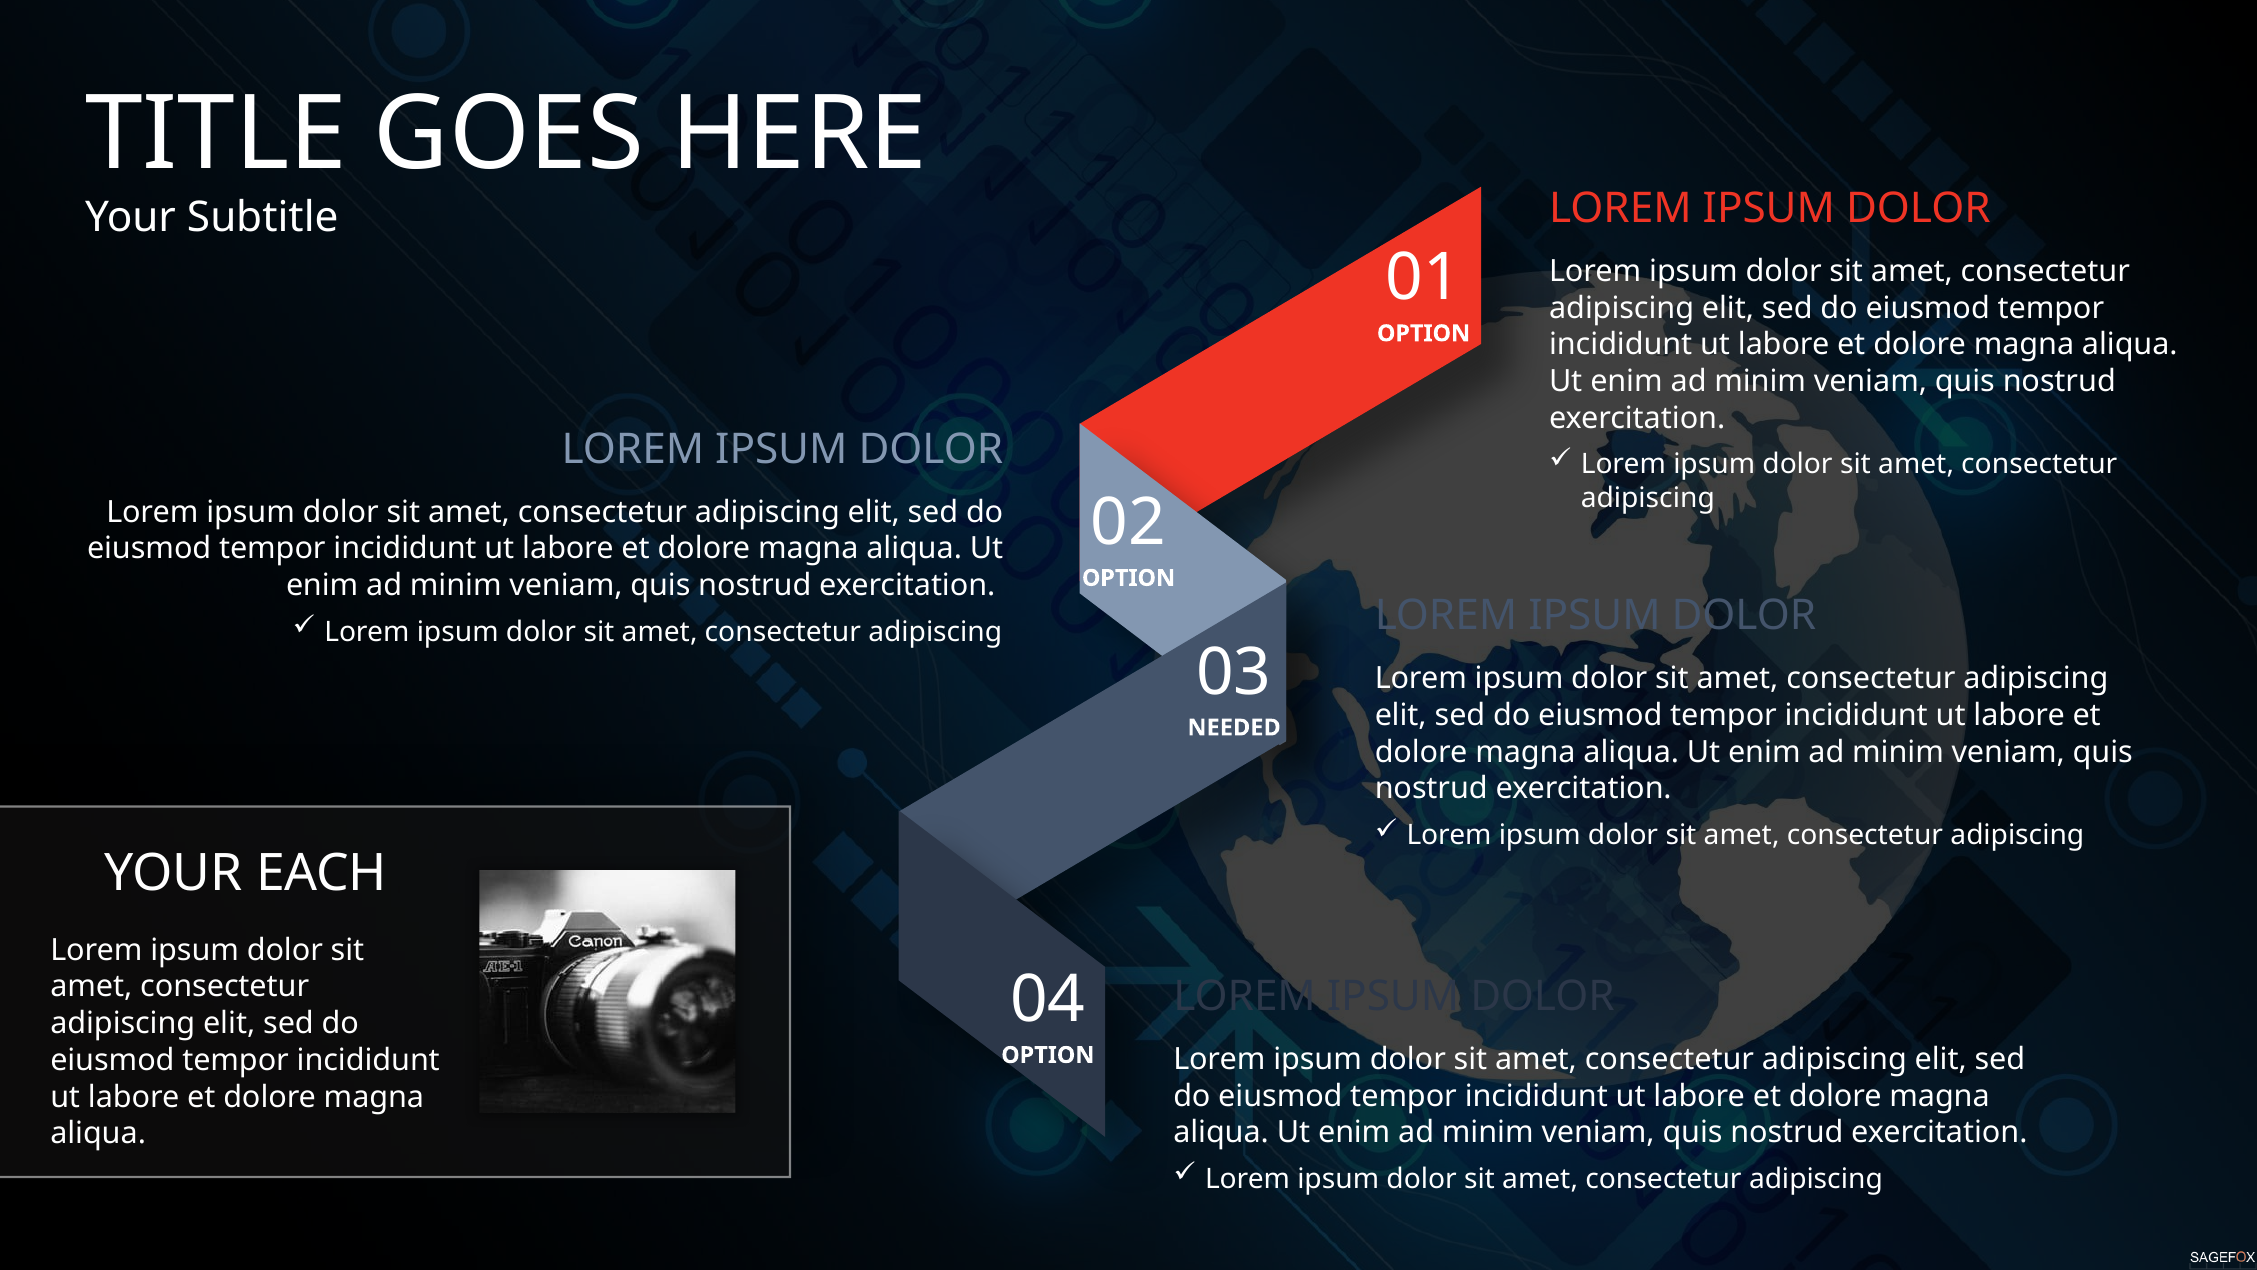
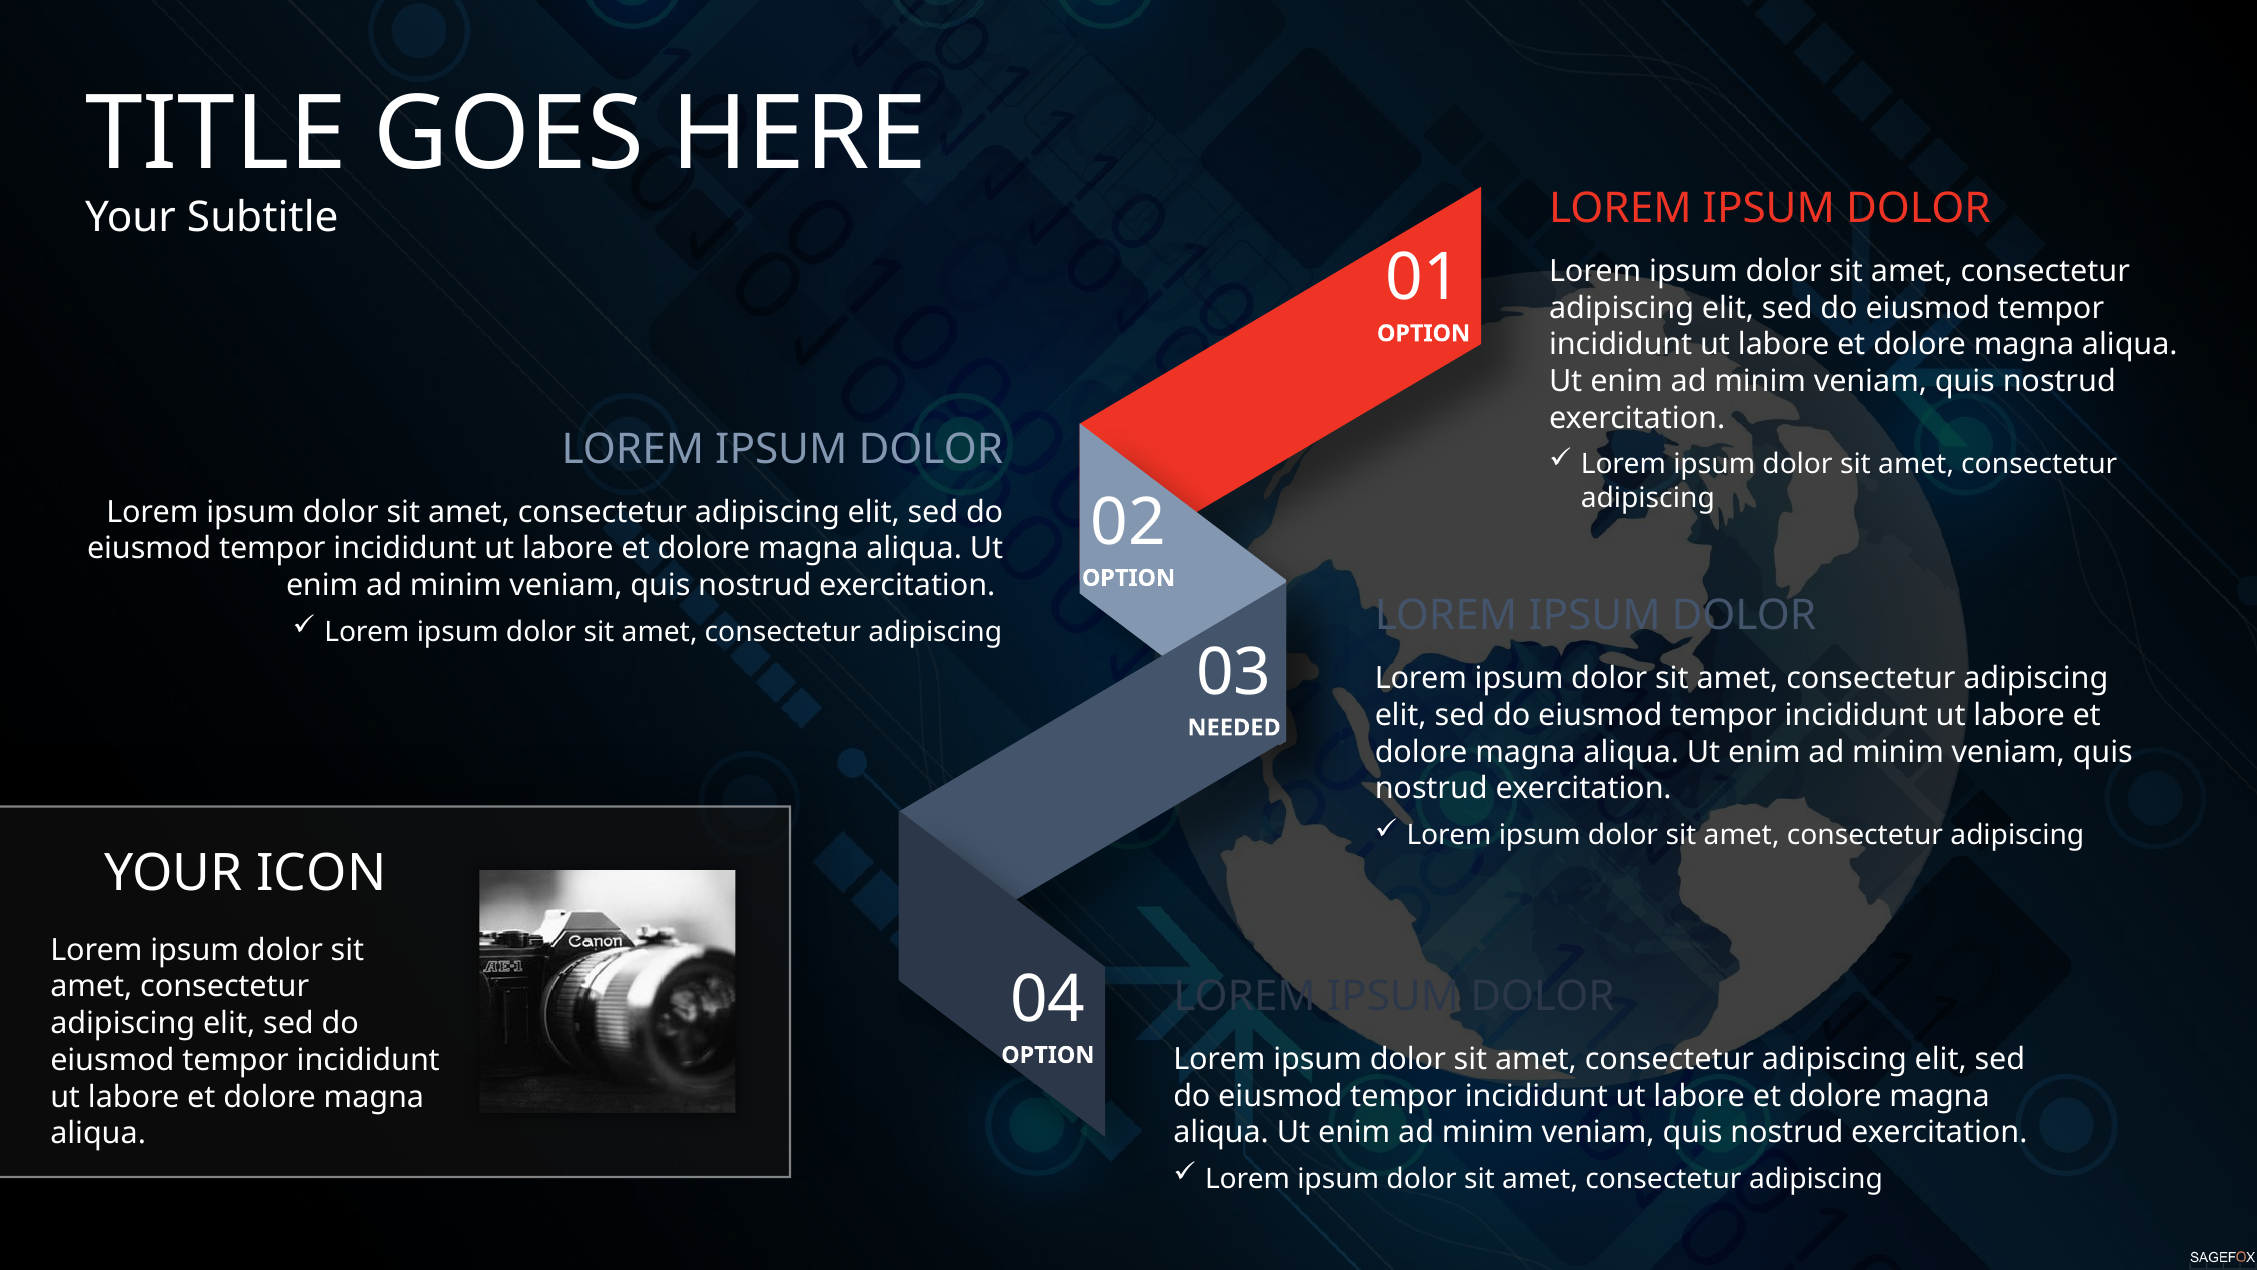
EACH: EACH -> ICON (321, 873)
